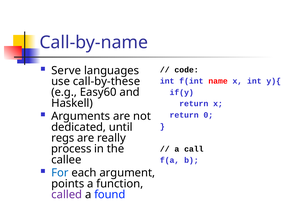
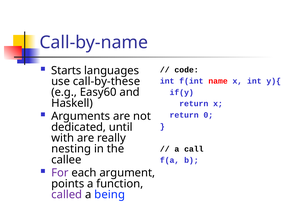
Serve: Serve -> Starts (66, 70)
regs: regs -> with (63, 138)
process: process -> nesting (71, 148)
For colour: blue -> purple (60, 172)
found: found -> being (110, 194)
